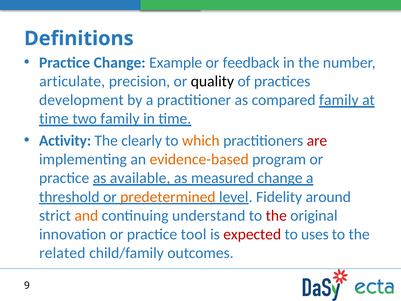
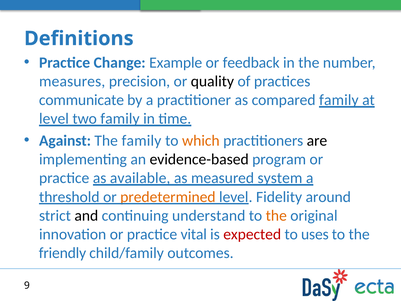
articulate: articulate -> measures (72, 81)
development: development -> communicate (81, 100)
time: time -> level (54, 119)
Activity: Activity -> Against (65, 141)
The clearly: clearly -> family (141, 141)
are colour: red -> black (317, 141)
evidence-based colour: orange -> black (199, 159)
measured change: change -> system (280, 178)
and colour: orange -> black (86, 215)
the colour: red -> orange (276, 215)
tool: tool -> vital (194, 234)
related: related -> friendly (62, 253)
